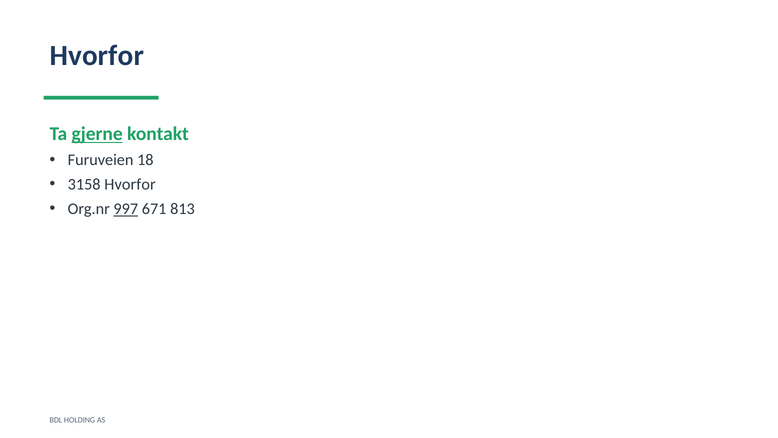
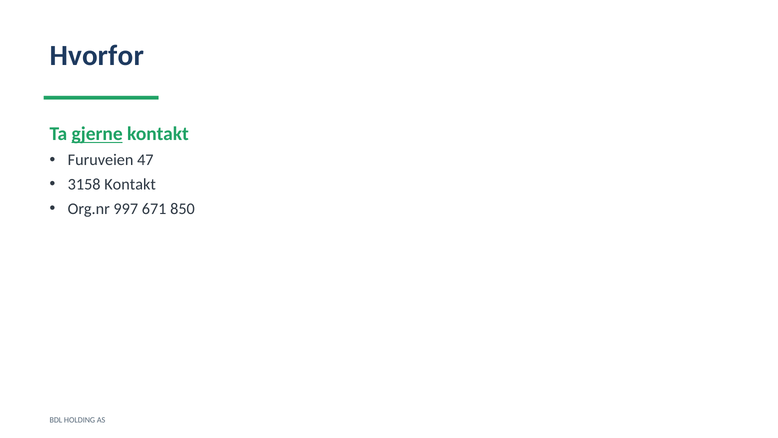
18: 18 -> 47 (145, 160)
3158 Hvorfor: Hvorfor -> Kontakt (130, 184)
997 underline: present -> none (126, 209)
813: 813 -> 850 (182, 209)
